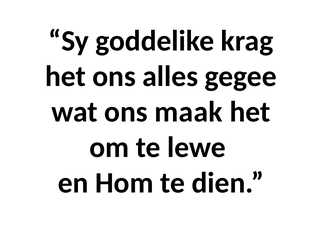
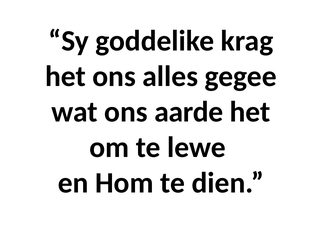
maak: maak -> aarde (189, 112)
